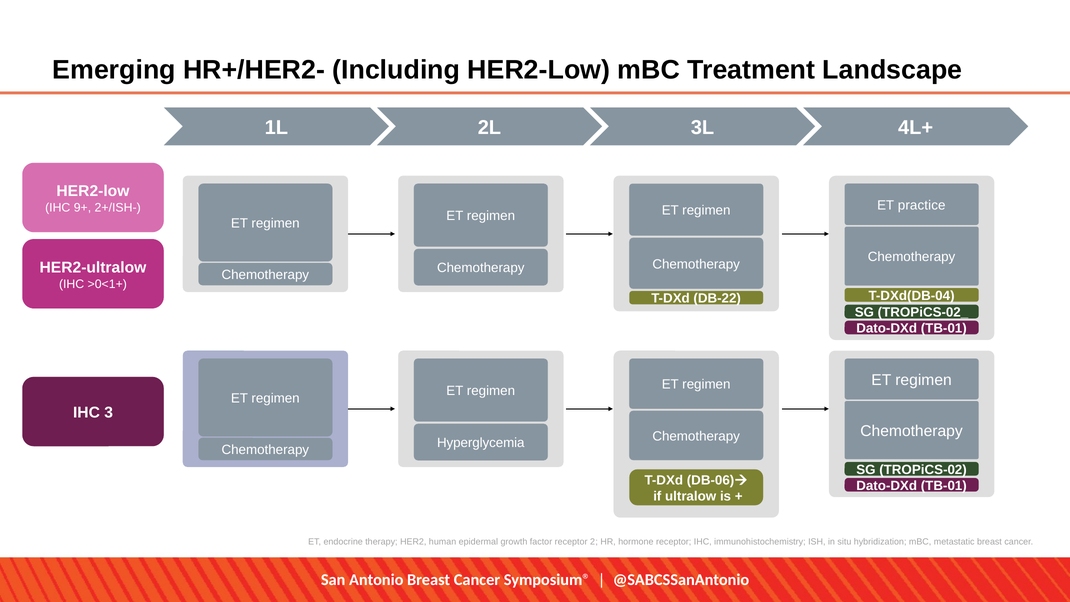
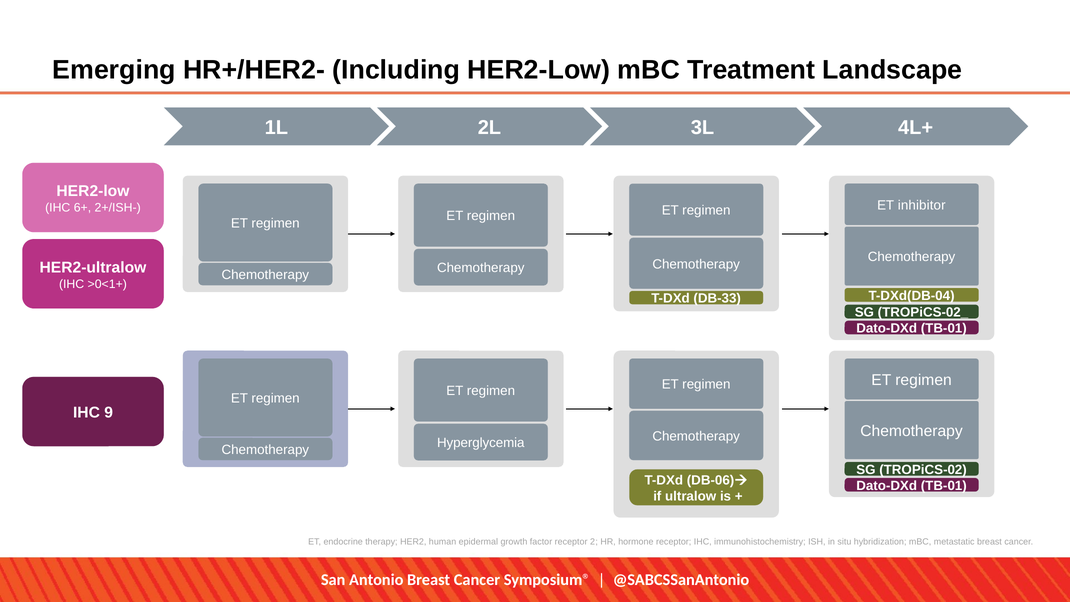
practice: practice -> inhibitor (922, 205)
9+: 9+ -> 6+ (82, 208)
DB-22: DB-22 -> DB-33 (717, 298)
3: 3 -> 9 (109, 413)
